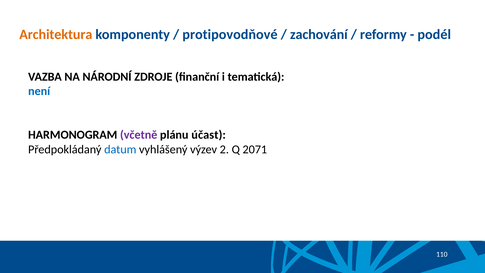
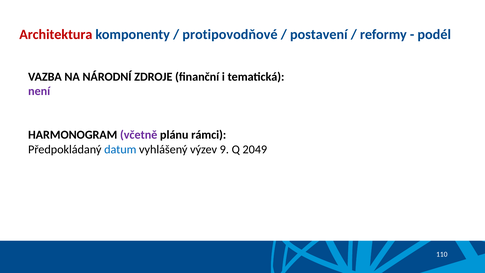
Architektura colour: orange -> red (56, 34)
zachování: zachování -> postavení (319, 34)
není colour: blue -> purple (39, 91)
účast: účast -> rámci (209, 135)
2: 2 -> 9 (224, 149)
2071: 2071 -> 2049 (255, 149)
